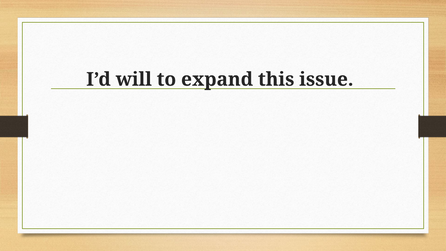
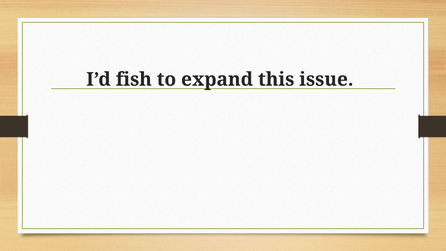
will: will -> fish (134, 79)
